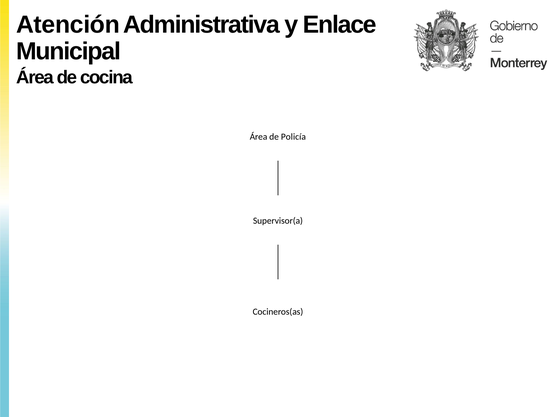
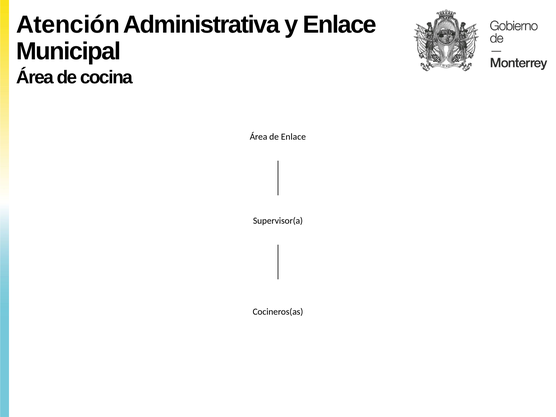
de Policía: Policía -> Enlace (293, 137)
